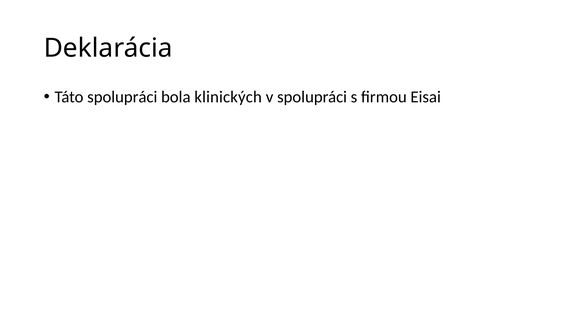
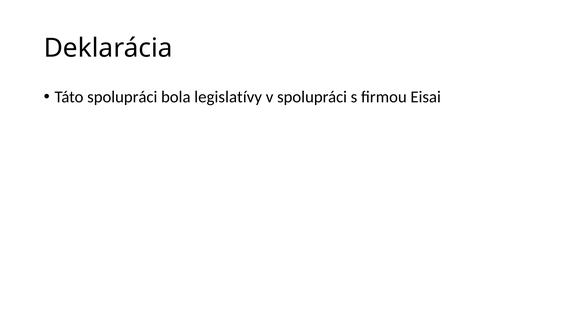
klinických: klinických -> legislatívy (228, 97)
